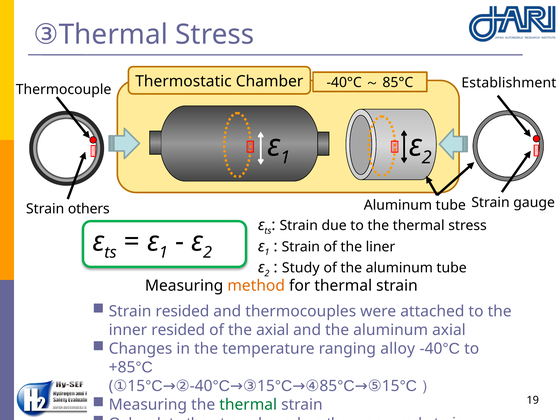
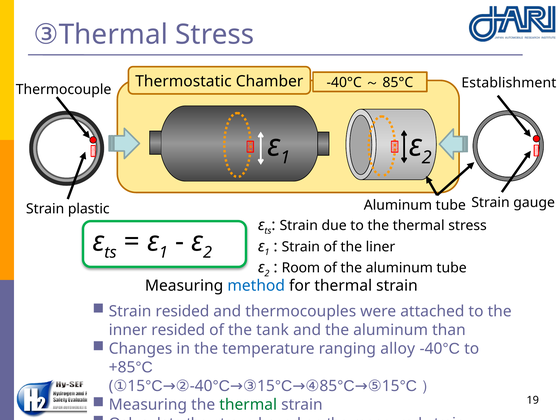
others: others -> plastic (89, 209)
Study: Study -> Room (301, 268)
method colour: orange -> blue (256, 286)
the axial: axial -> tank (273, 330)
aluminum axial: axial -> than (449, 330)
